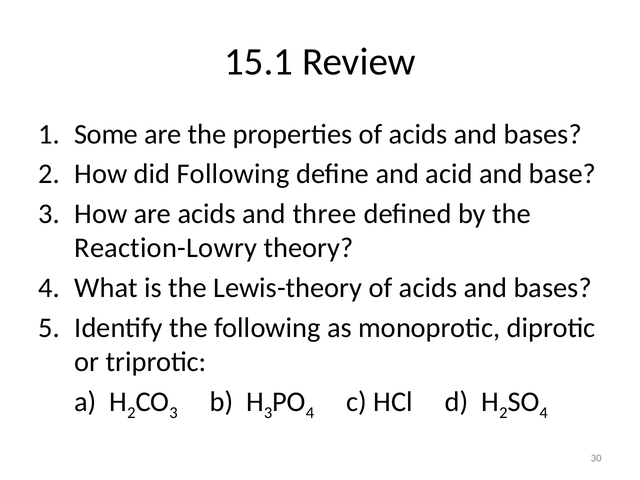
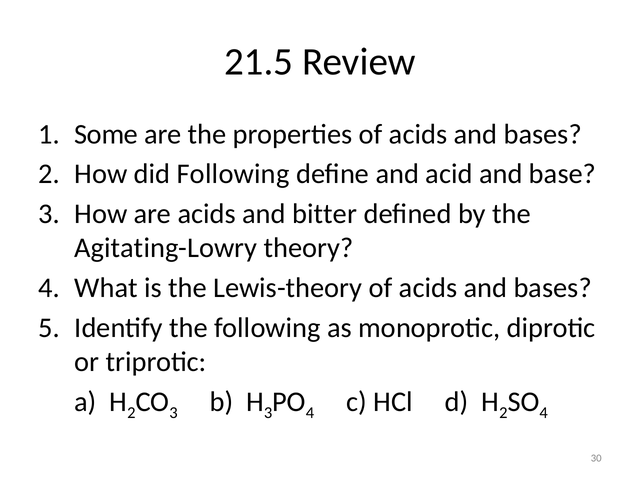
15.1: 15.1 -> 21.5 (259, 62)
three: three -> bitter (325, 214)
Reaction-Lowry: Reaction-Lowry -> Agitating-Lowry (166, 248)
